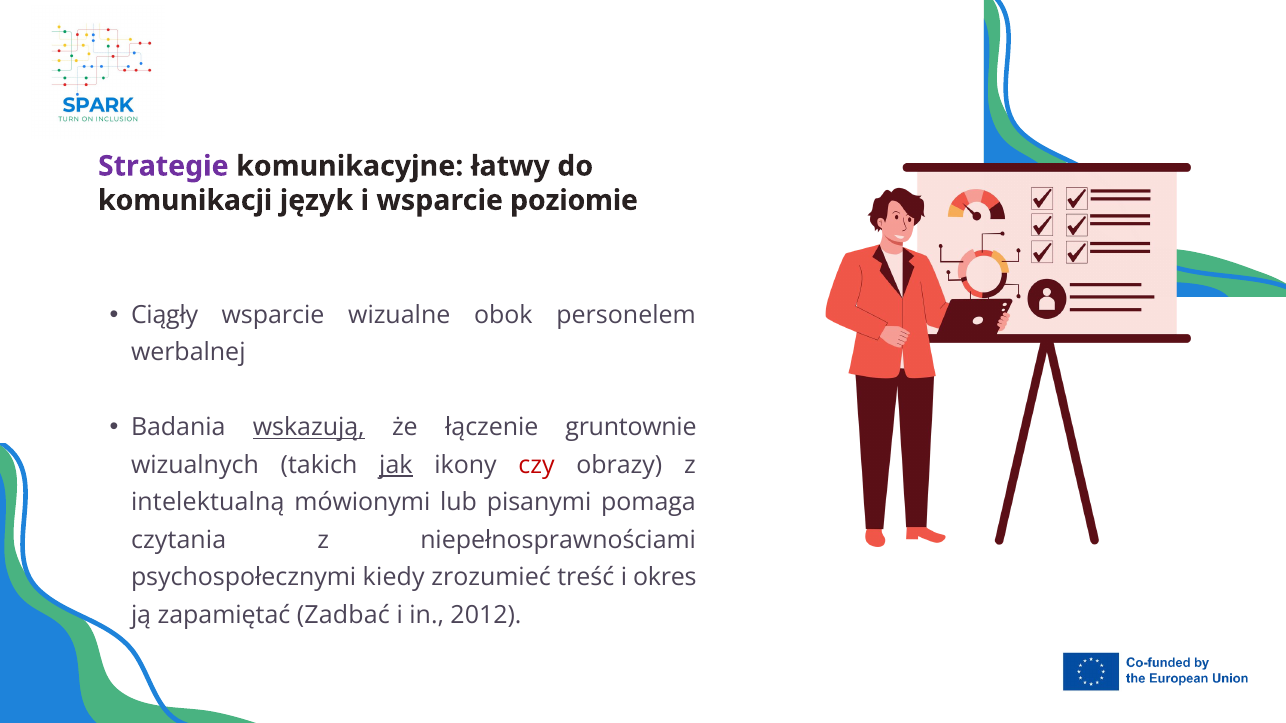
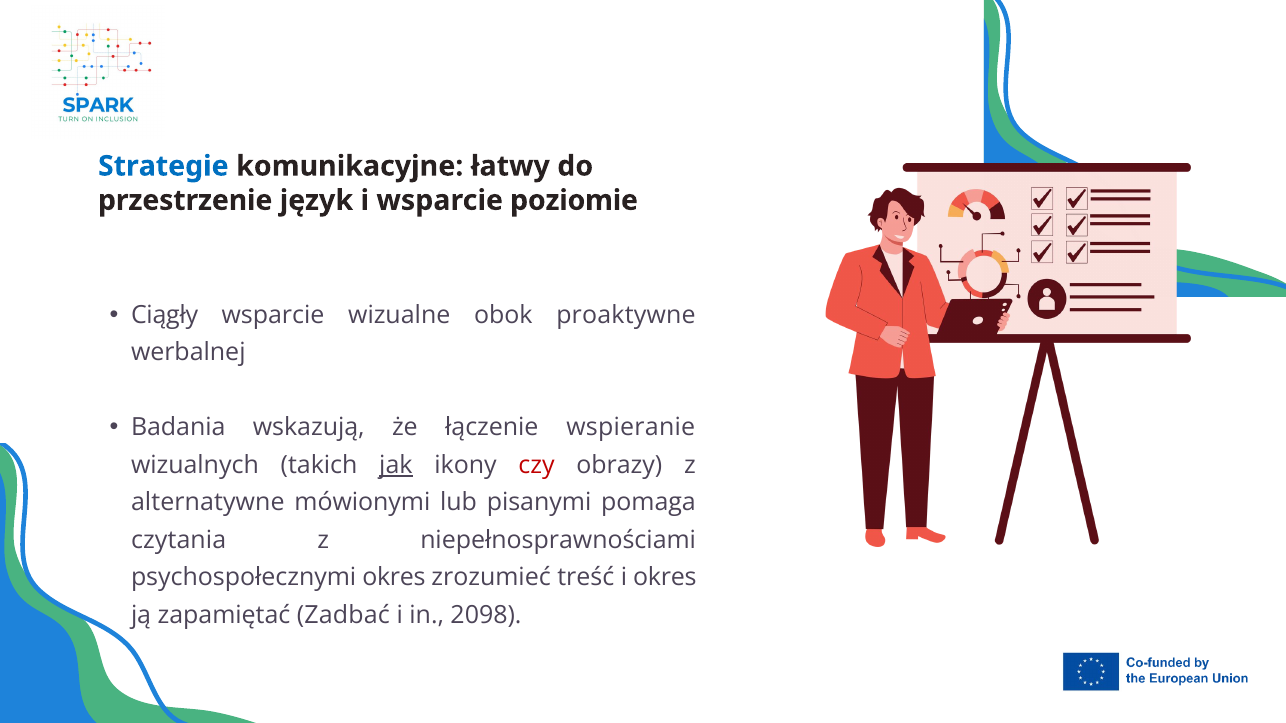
Strategie colour: purple -> blue (163, 166)
komunikacji: komunikacji -> przestrzenie (185, 201)
personelem: personelem -> proaktywne (626, 315)
wskazują underline: present -> none (309, 428)
gruntownie: gruntownie -> wspieranie (631, 428)
intelektualną: intelektualną -> alternatywne (208, 503)
psychospołecznymi kiedy: kiedy -> okres (394, 578)
2012: 2012 -> 2098 (486, 615)
